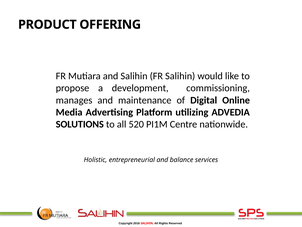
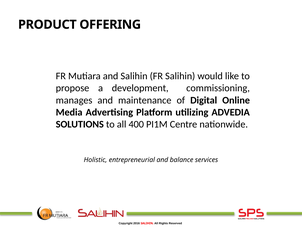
520: 520 -> 400 (136, 124)
